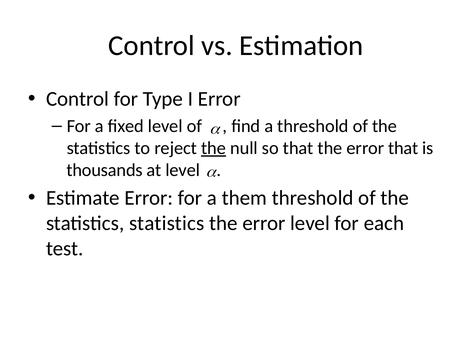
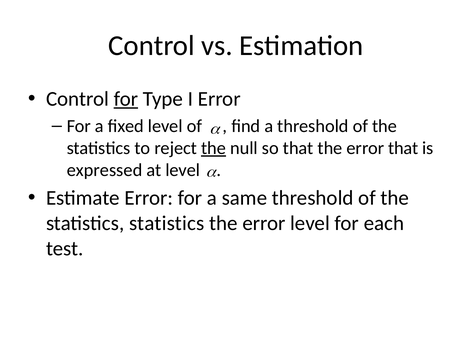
for underline: none -> present (126, 99)
thousands: thousands -> expressed (105, 170)
them: them -> same (244, 198)
